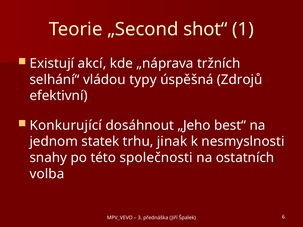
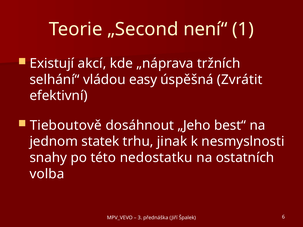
shot“: shot“ -> není“ (205, 29)
typy: typy -> easy (143, 80)
Zdrojů: Zdrojů -> Zvrátit (240, 80)
Konkurující: Konkurující -> Tieboutově (66, 126)
společnosti: společnosti -> nedostatku (156, 158)
